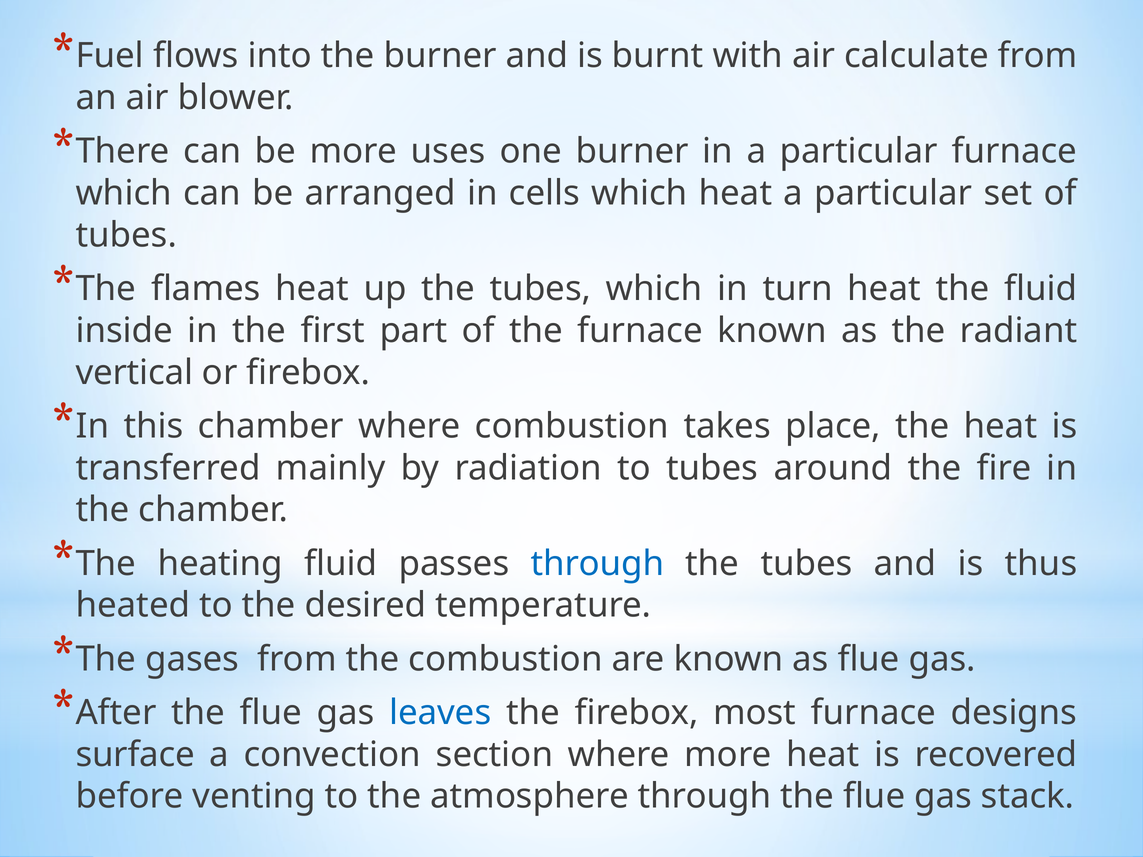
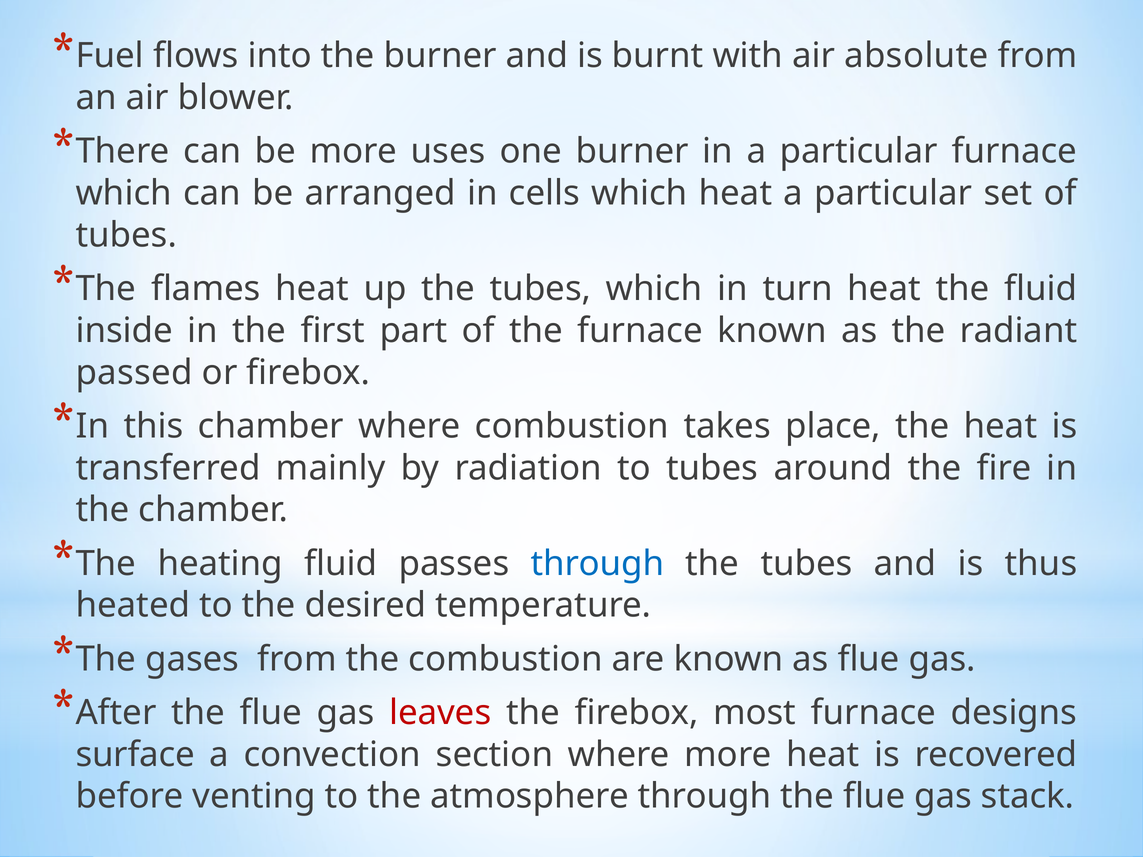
calculate: calculate -> absolute (916, 56)
vertical: vertical -> passed (134, 373)
leaves colour: blue -> red (440, 713)
